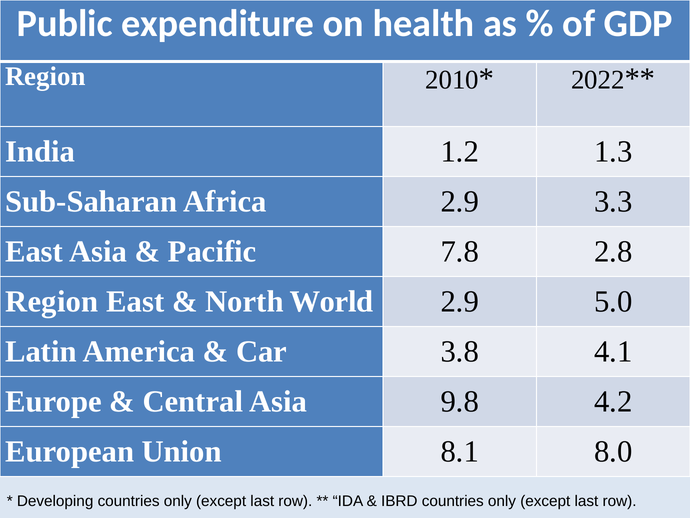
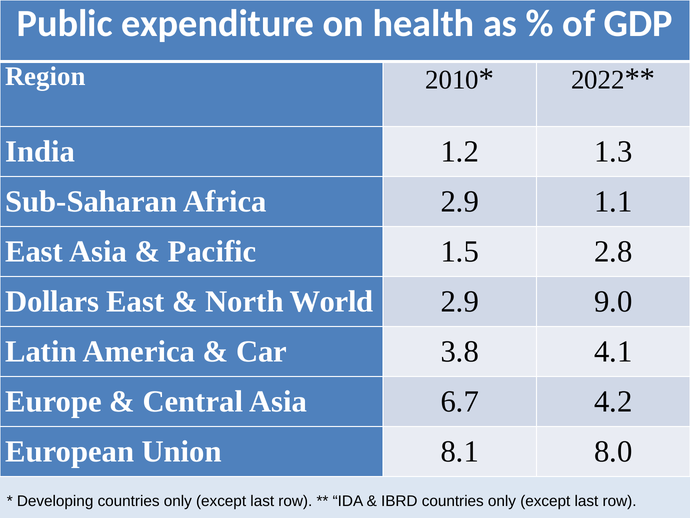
3.3: 3.3 -> 1.1 (613, 201)
7.8: 7.8 -> 1.5 (460, 251)
Region: Region -> Dollars (52, 301)
5.0: 5.0 -> 9.0 (613, 301)
9.8: 9.8 -> 6.7 (460, 401)
